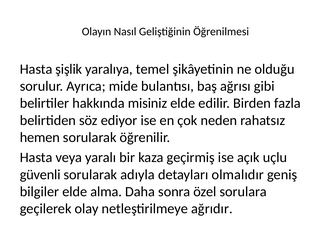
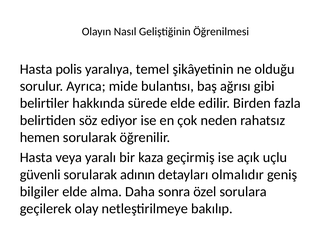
şişlik: şişlik -> polis (69, 69)
misiniz: misiniz -> sürede (147, 103)
adıyla: adıyla -> adının (138, 175)
ağrıdır: ağrıdır -> bakılıp (212, 209)
